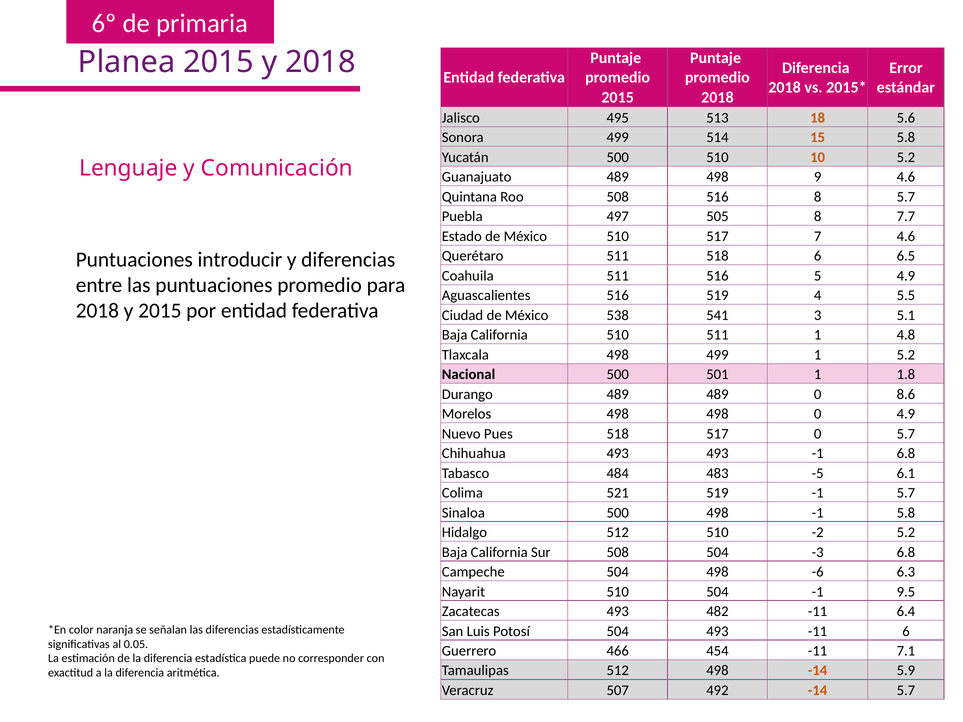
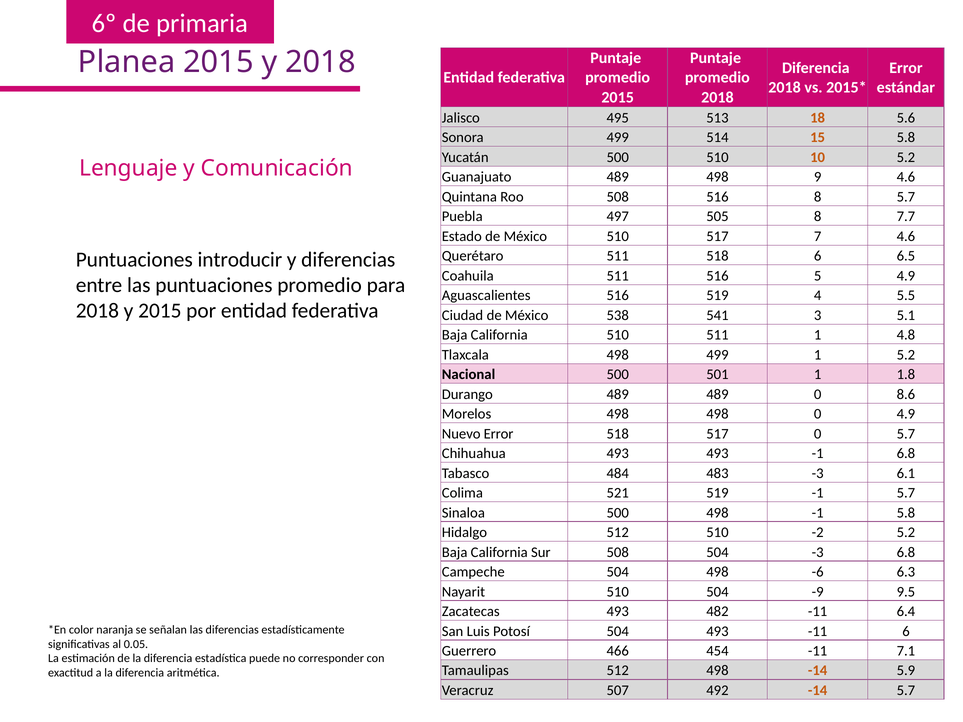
Nuevo Pues: Pues -> Error (499, 434)
483 -5: -5 -> -3 (818, 473)
504 -1: -1 -> -9 (818, 592)
